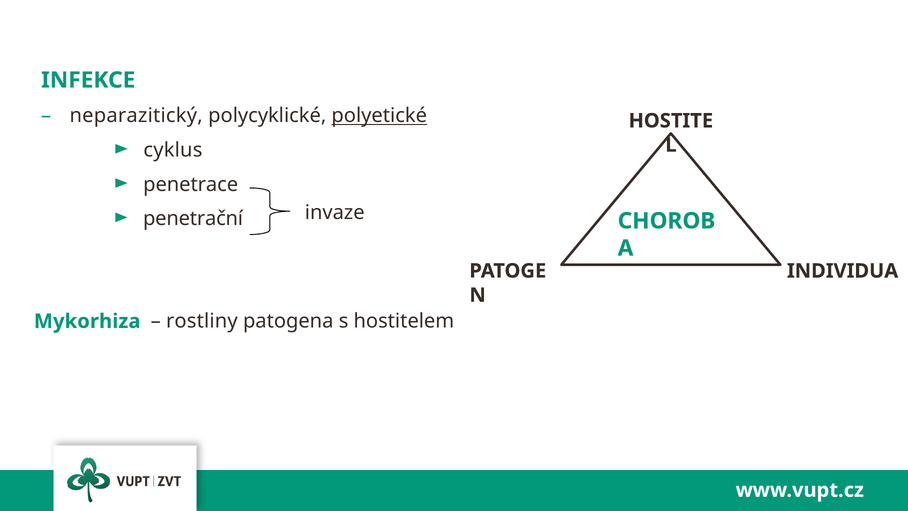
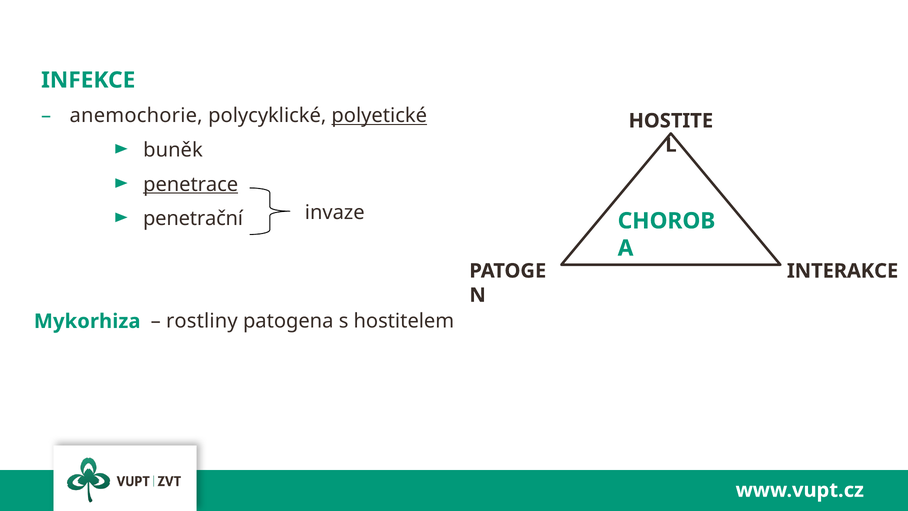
neparazitický: neparazitický -> anemochorie (136, 116)
cyklus: cyklus -> buněk (173, 150)
penetrace underline: none -> present (191, 184)
INDIVIDUA: INDIVIDUA -> INTERAKCE (843, 271)
